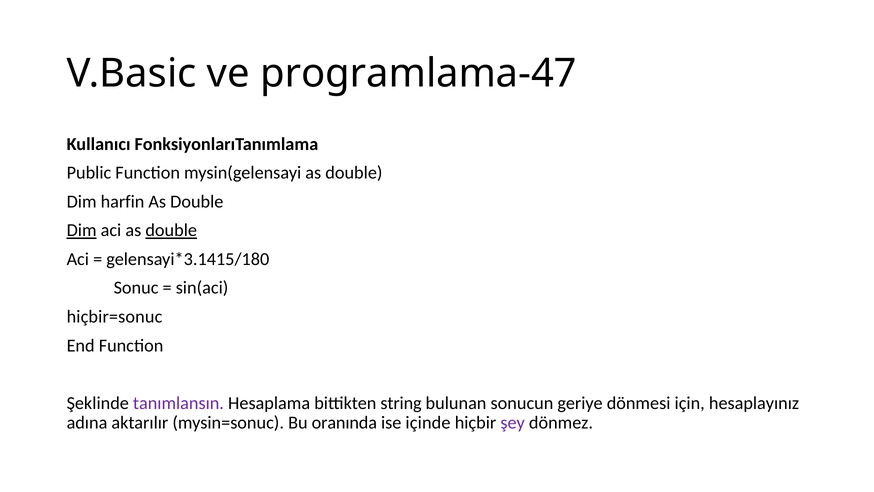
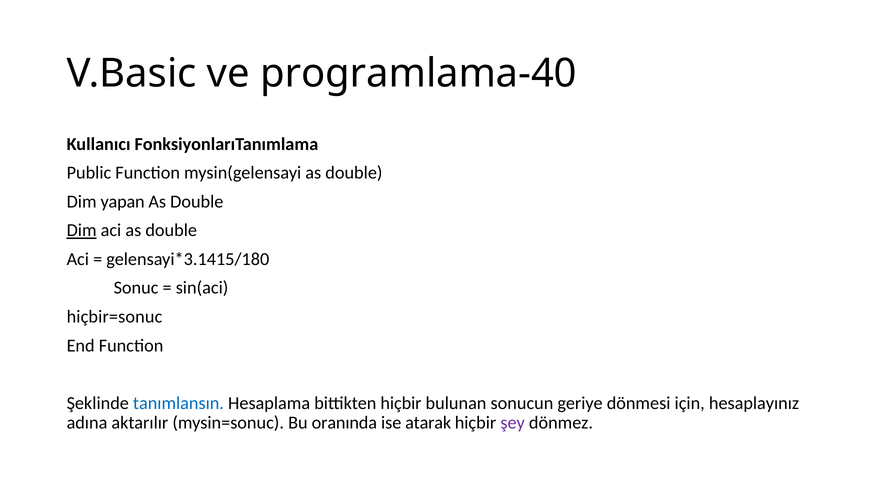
programlama-47: programlama-47 -> programlama-40 (419, 73)
harfin: harfin -> yapan (123, 201)
double underline: present -> none (171, 230)
tanımlansın colour: purple -> blue (178, 403)
bittikten string: string -> hiçbir (401, 403)
içinde: içinde -> atarak (428, 423)
